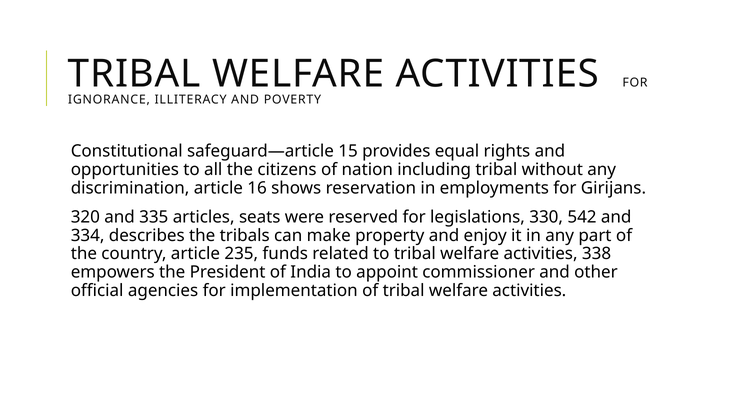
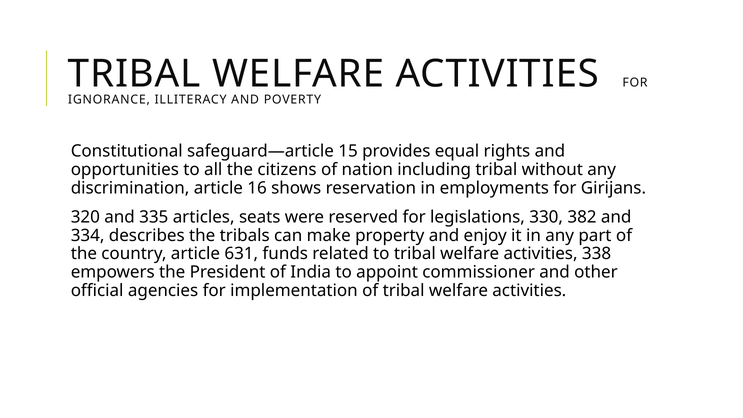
542: 542 -> 382 (582, 217)
235: 235 -> 631 (241, 254)
